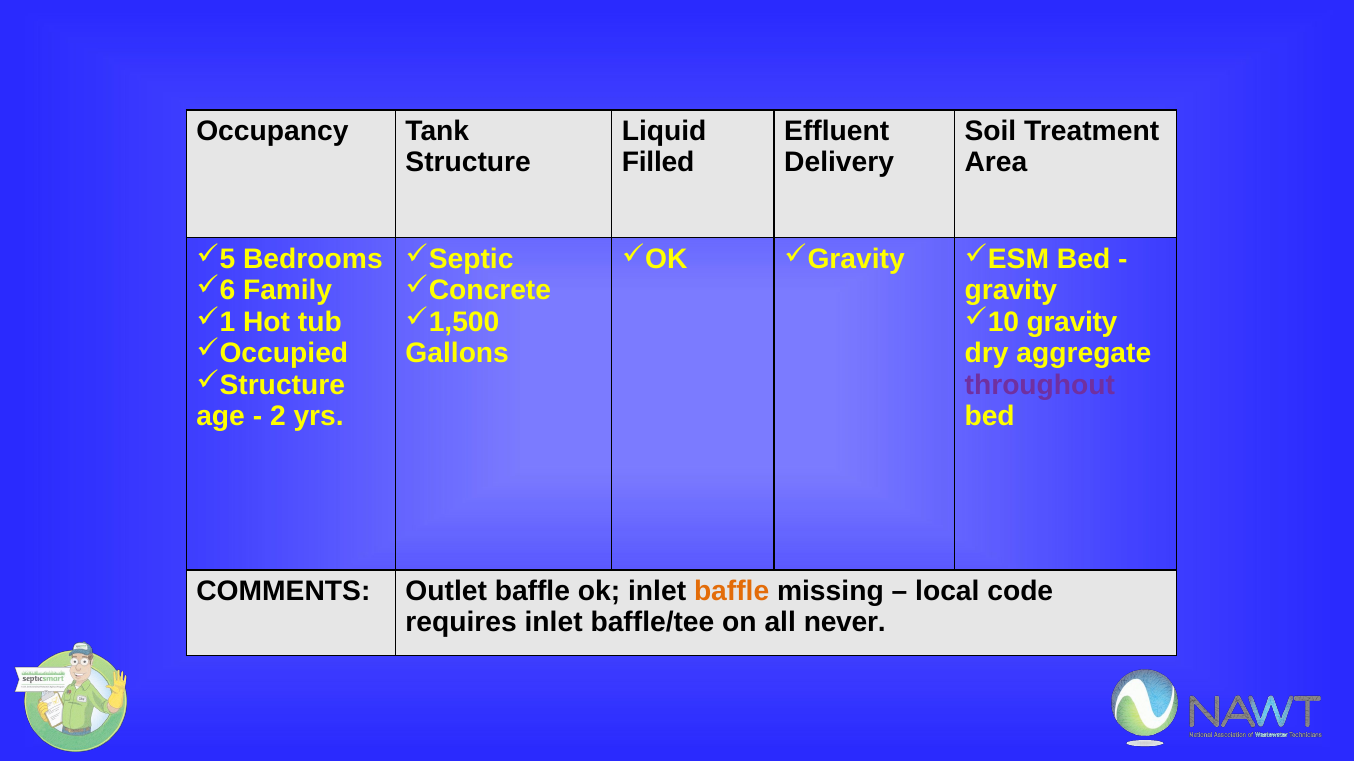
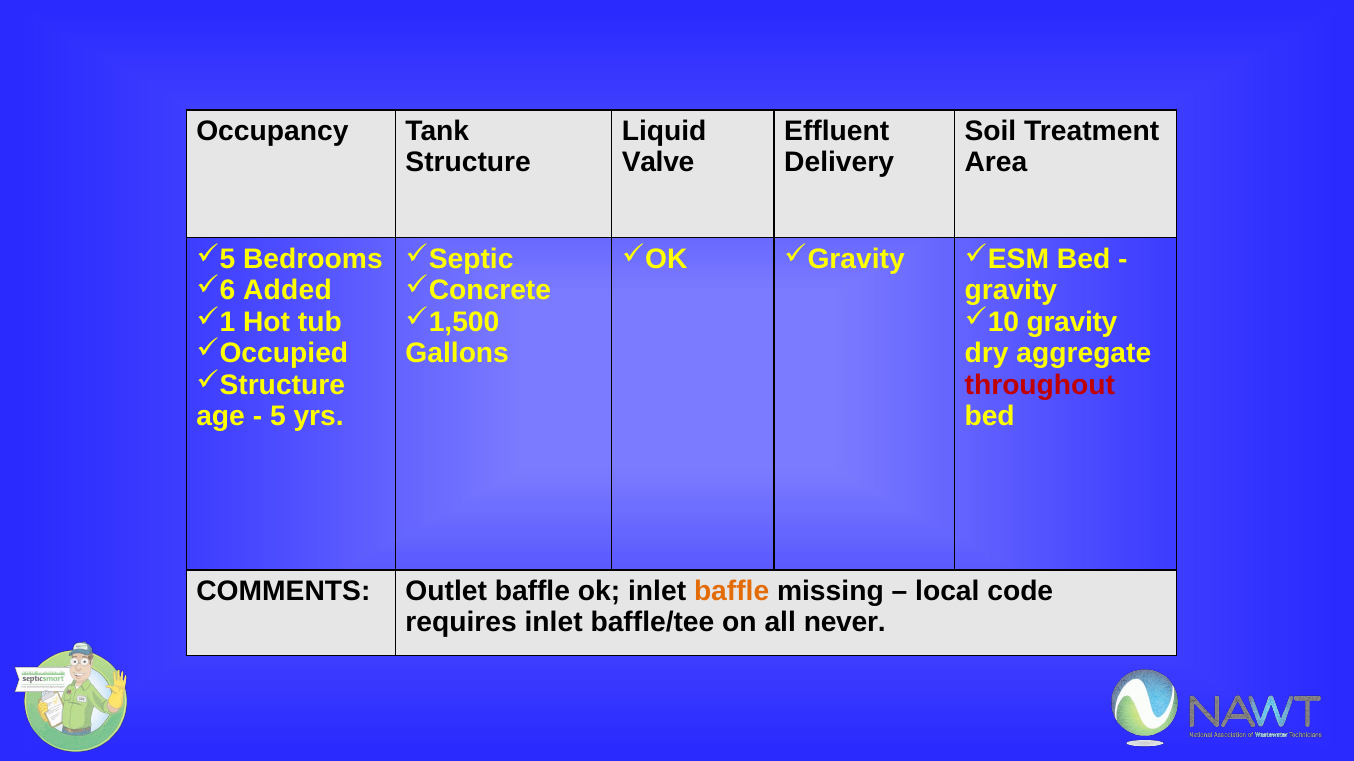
Filled: Filled -> Valve (658, 163)
Family: Family -> Added (287, 291)
throughout colour: purple -> red (1040, 385)
2: 2 -> 5 (278, 417)
